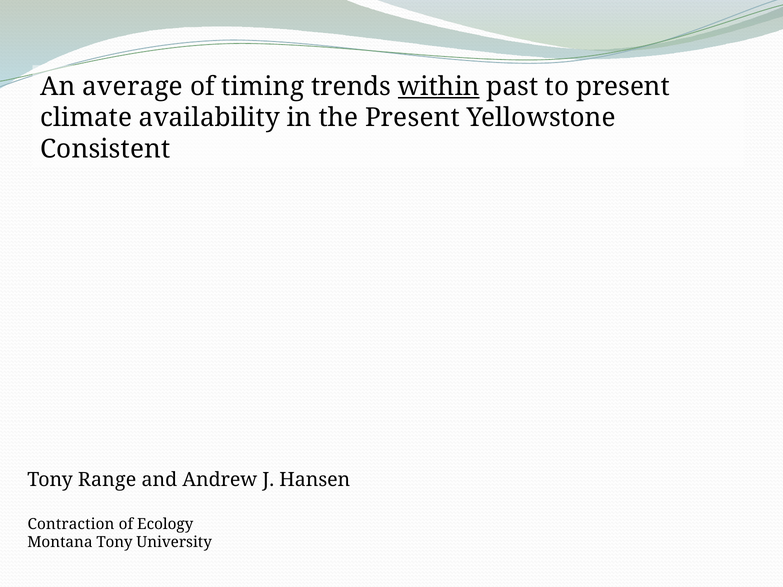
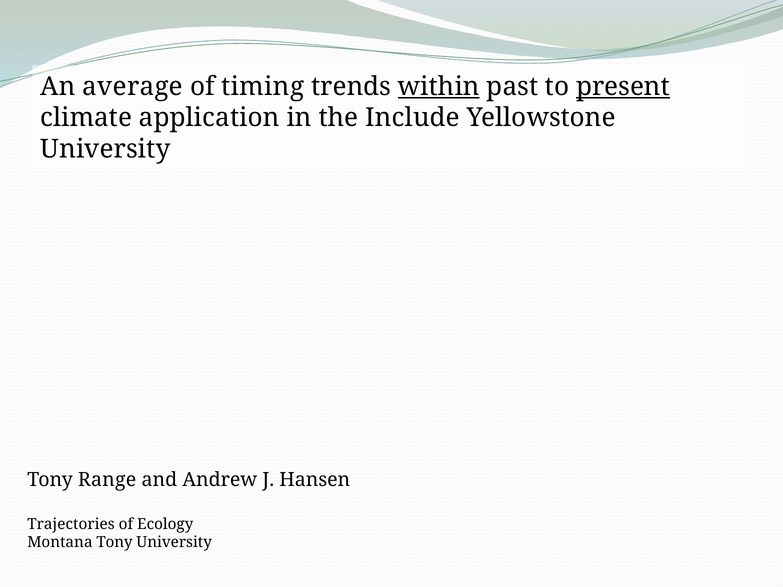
present underline: none -> present (623, 87)
availability: availability -> application (209, 118)
the Present: Present -> Include (412, 118)
Consistent: Consistent -> University (105, 149)
Contraction: Contraction -> Trajectories (71, 524)
